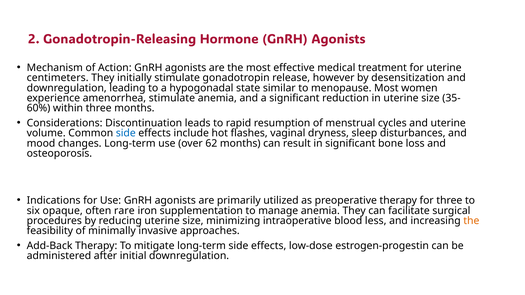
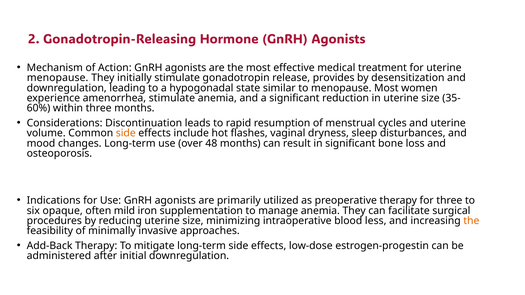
centimeters: centimeters -> menopause (58, 78)
however: however -> provides (334, 78)
side colour: blue -> orange (126, 133)
62: 62 -> 48 (211, 143)
rare: rare -> mild (124, 211)
